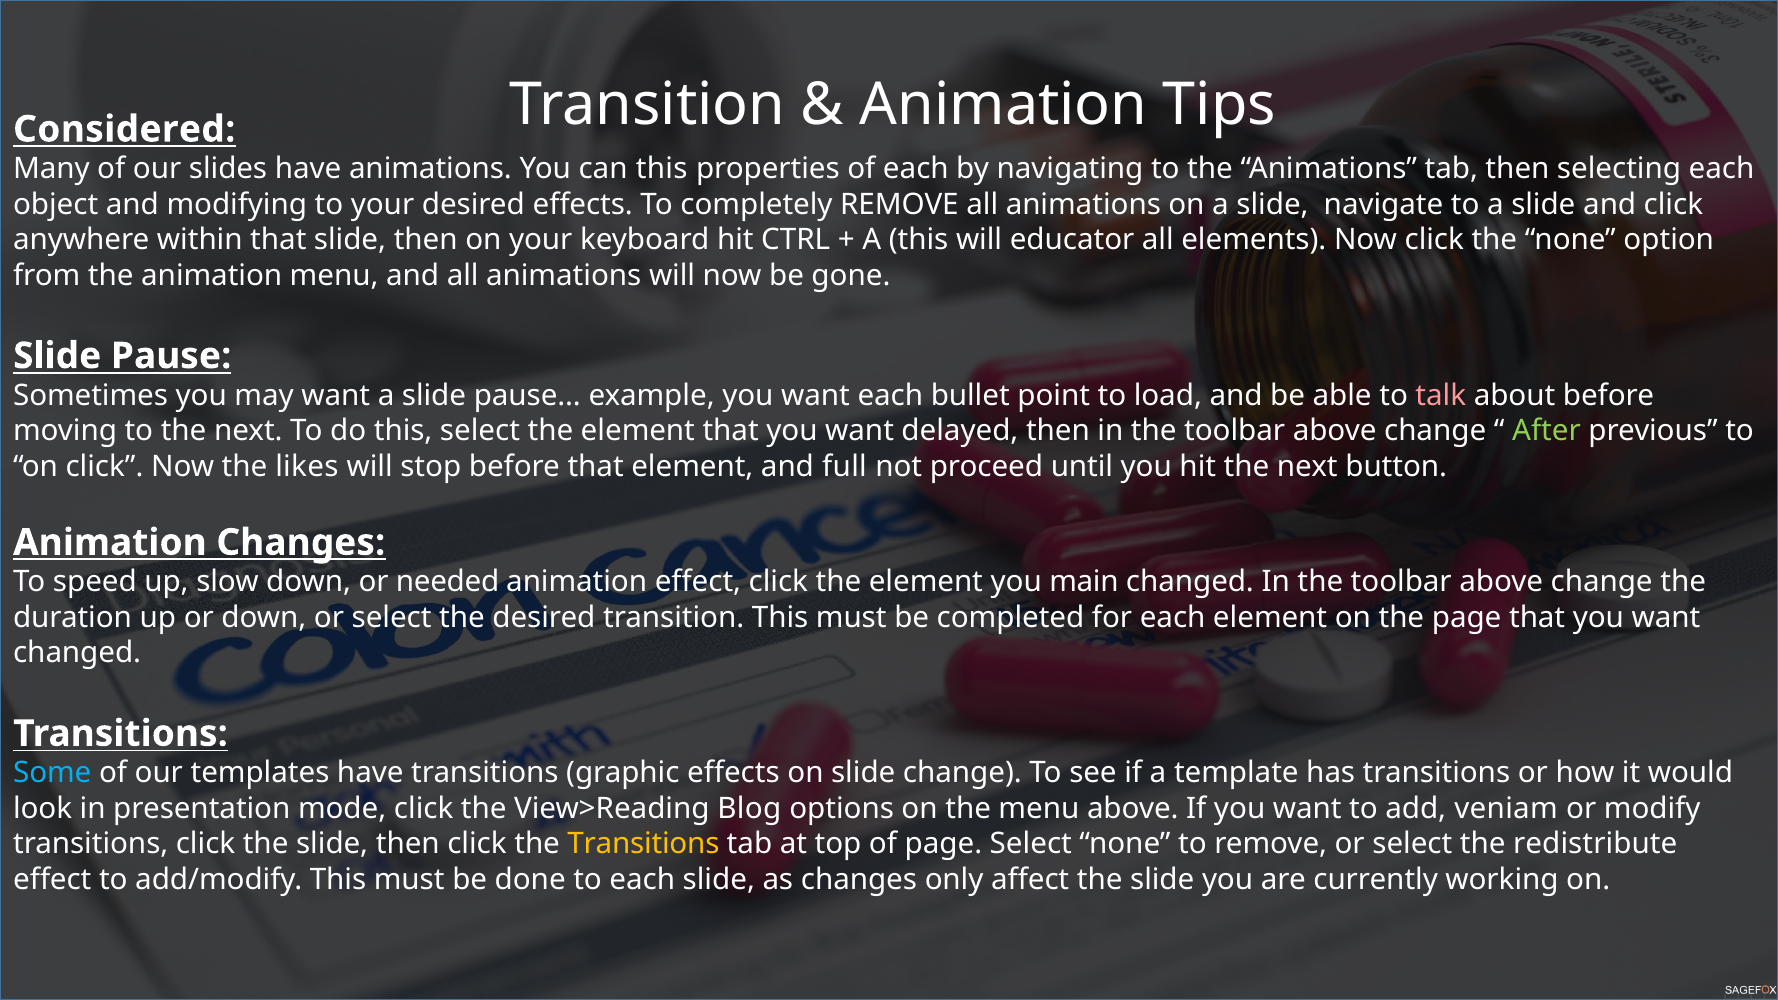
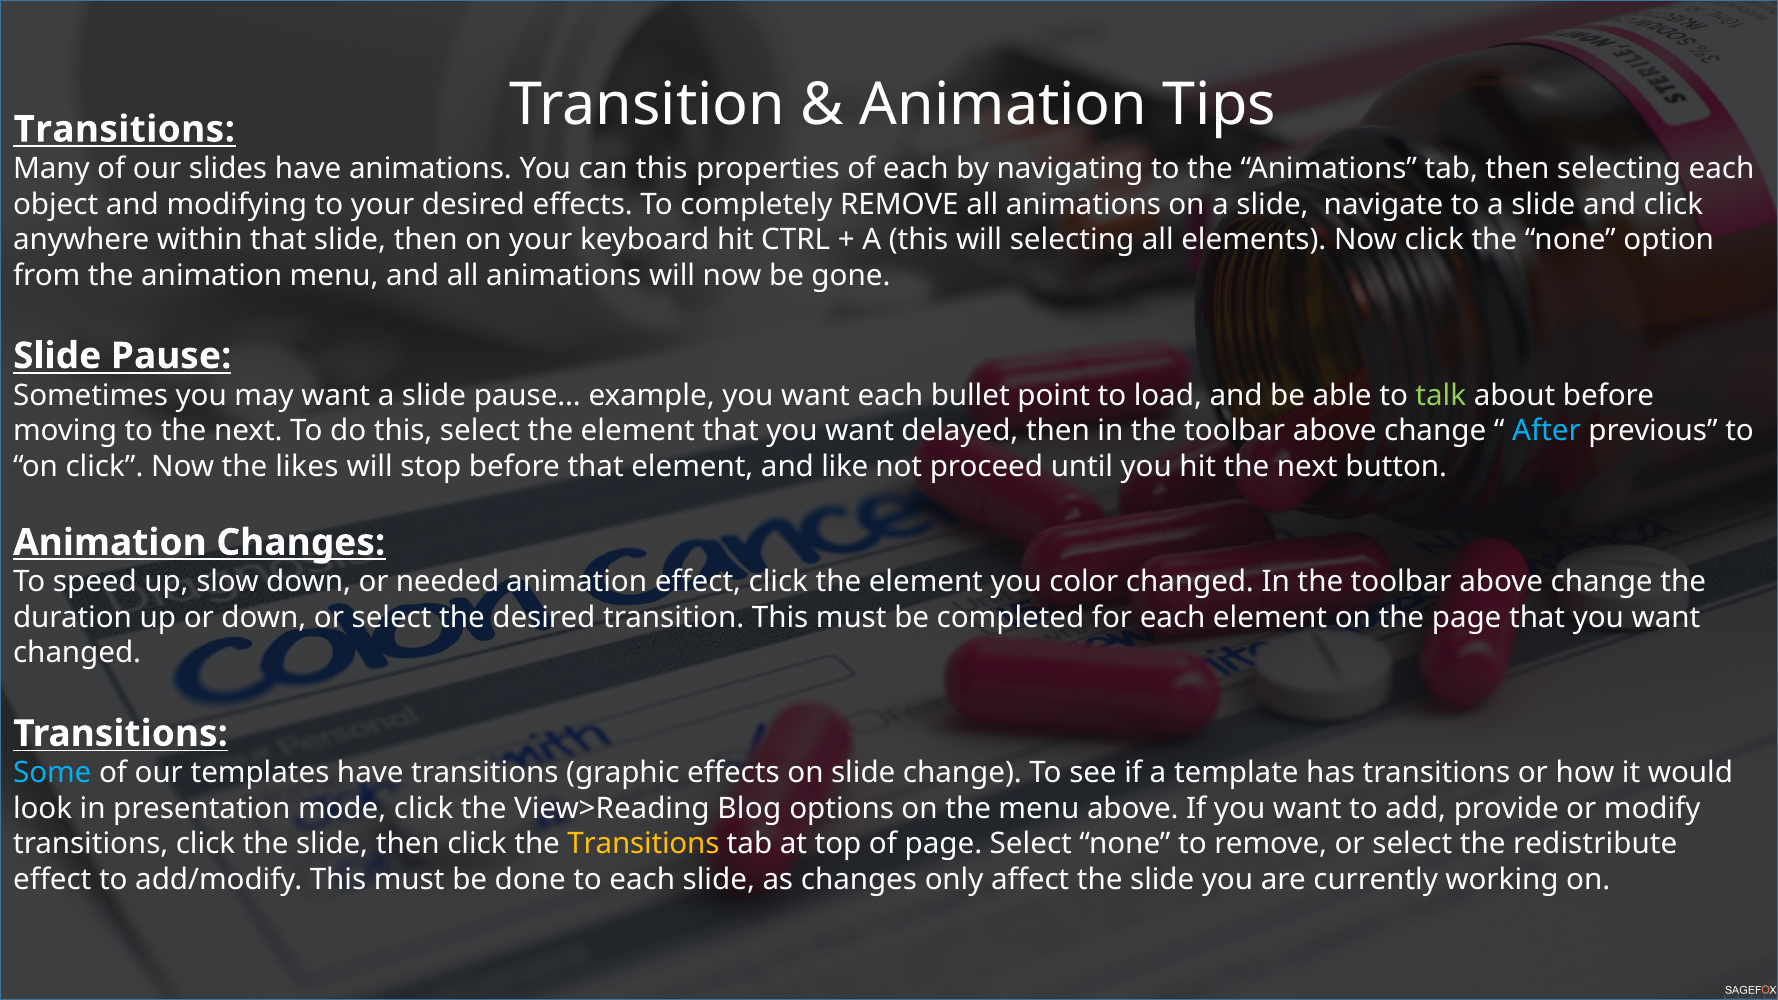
Considered: Considered -> Transitions (124, 129)
will educator: educator -> selecting (1072, 240)
talk colour: pink -> light green (1441, 395)
After colour: light green -> light blue (1546, 431)
full: full -> like (845, 467)
main: main -> color (1084, 582)
veniam: veniam -> provide (1506, 809)
